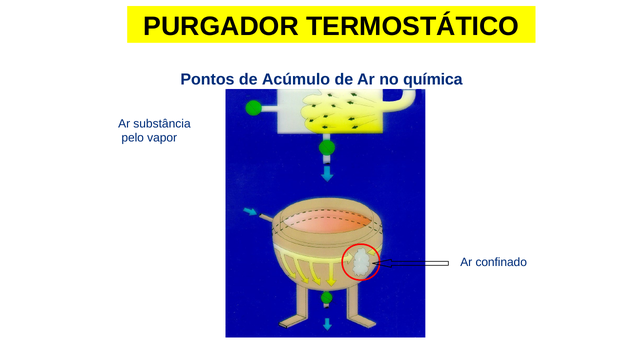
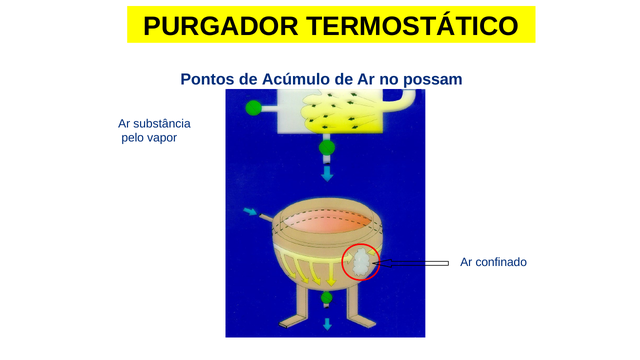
química: química -> possam (433, 80)
